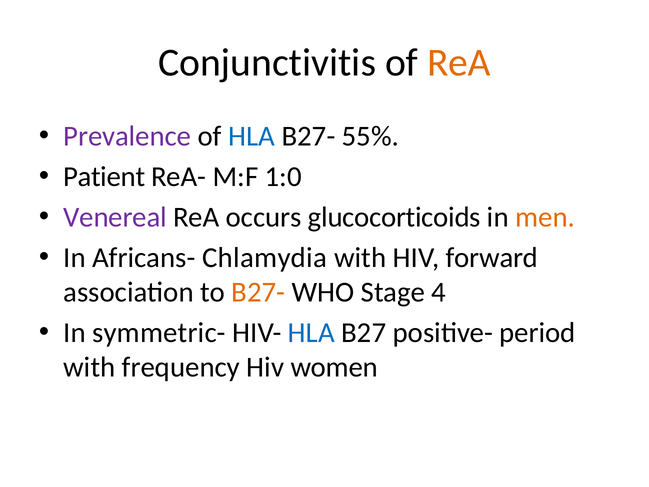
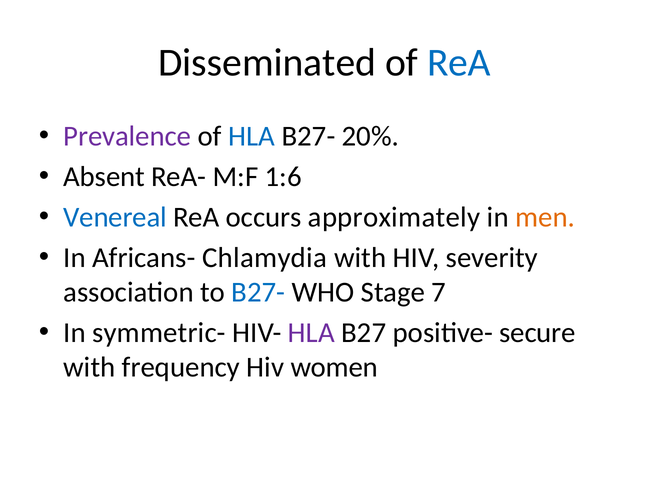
Conjunctivitis: Conjunctivitis -> Disseminated (267, 63)
ReA colour: orange -> blue (459, 63)
55%: 55% -> 20% (370, 136)
Patient: Patient -> Absent (104, 177)
1:0: 1:0 -> 1:6 (283, 177)
Venereal colour: purple -> blue (115, 217)
glucocorticoids: glucocorticoids -> approximately (394, 217)
forward: forward -> severity (492, 257)
B27- colour: orange -> blue (258, 292)
4: 4 -> 7 (439, 292)
HLA colour: blue -> purple (311, 333)
period: period -> secure (537, 333)
